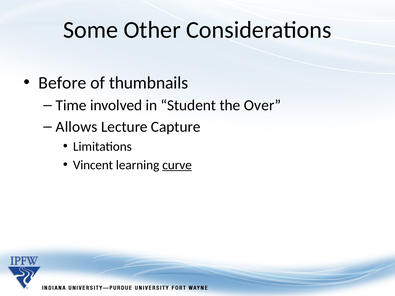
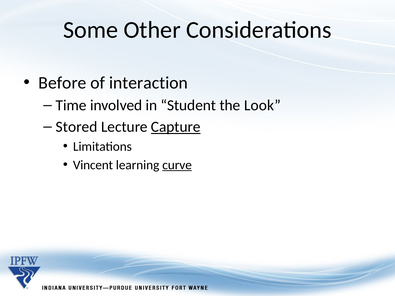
thumbnails: thumbnails -> interaction (148, 83)
Over: Over -> Look (262, 106)
Allows: Allows -> Stored (77, 127)
Capture underline: none -> present (176, 127)
